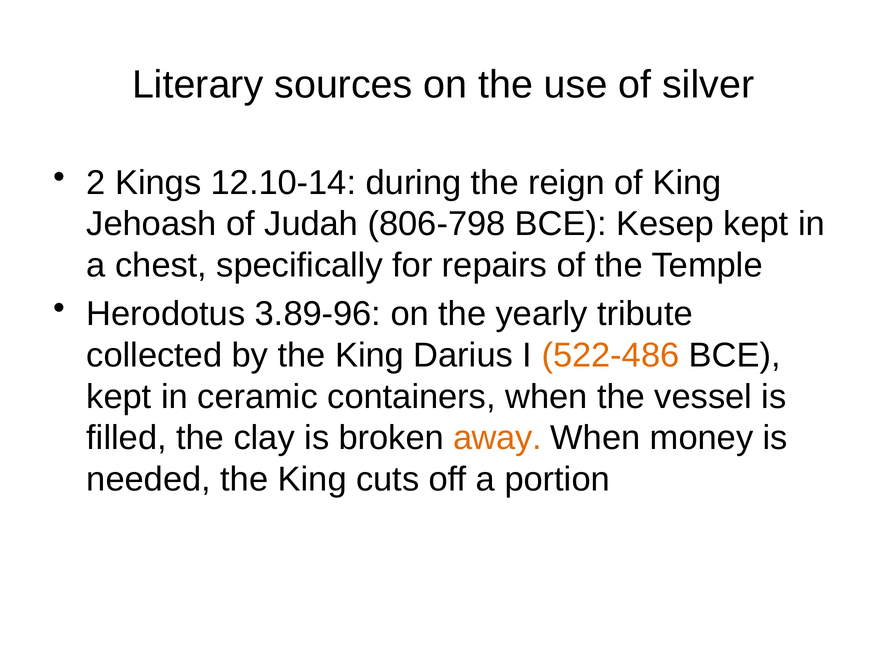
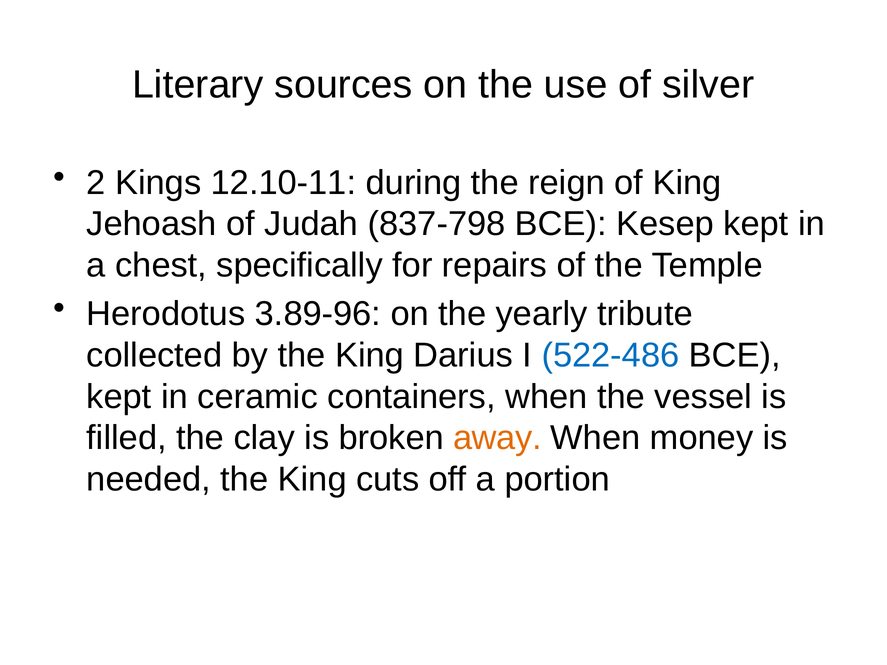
12.10-14: 12.10-14 -> 12.10-11 (283, 183)
806-798: 806-798 -> 837-798 (437, 224)
522-486 colour: orange -> blue (610, 355)
